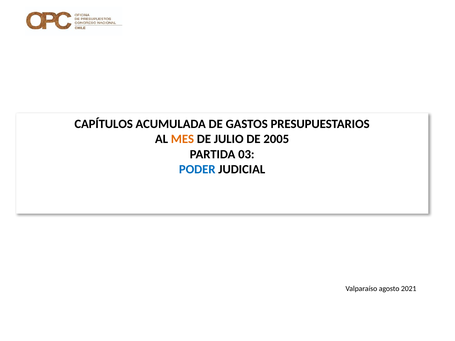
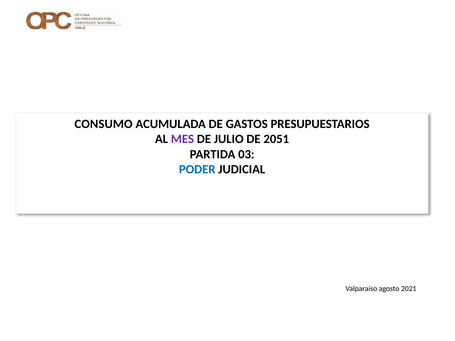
CAPÍTULOS: CAPÍTULOS -> CONSUMO (104, 124)
MES colour: orange -> purple (182, 139)
2005: 2005 -> 2051 (276, 139)
